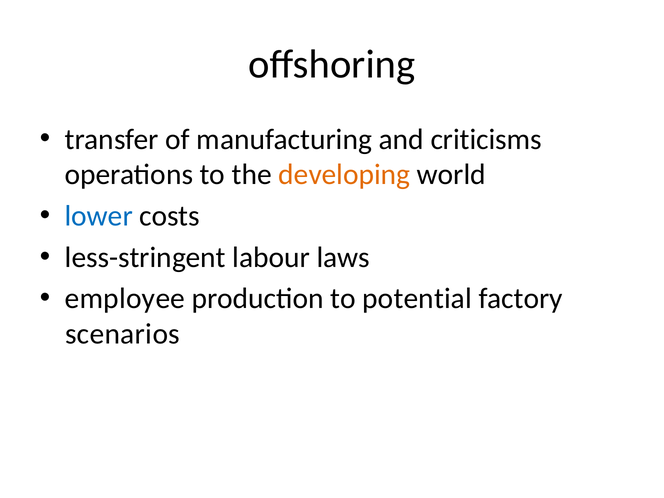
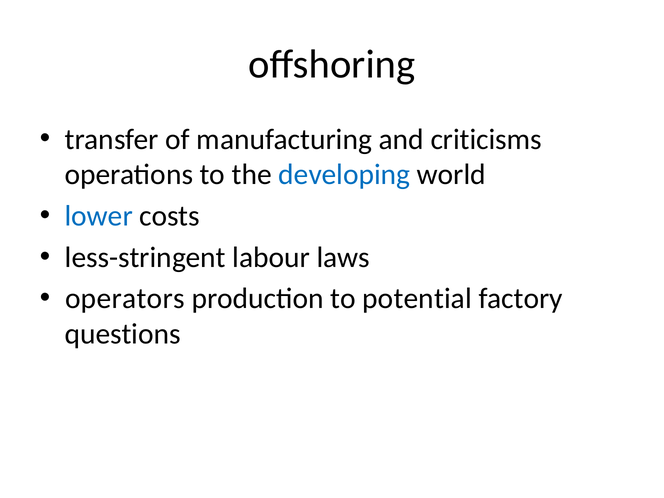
developing colour: orange -> blue (344, 175)
employee: employee -> operators (125, 299)
scenarios: scenarios -> questions (123, 334)
